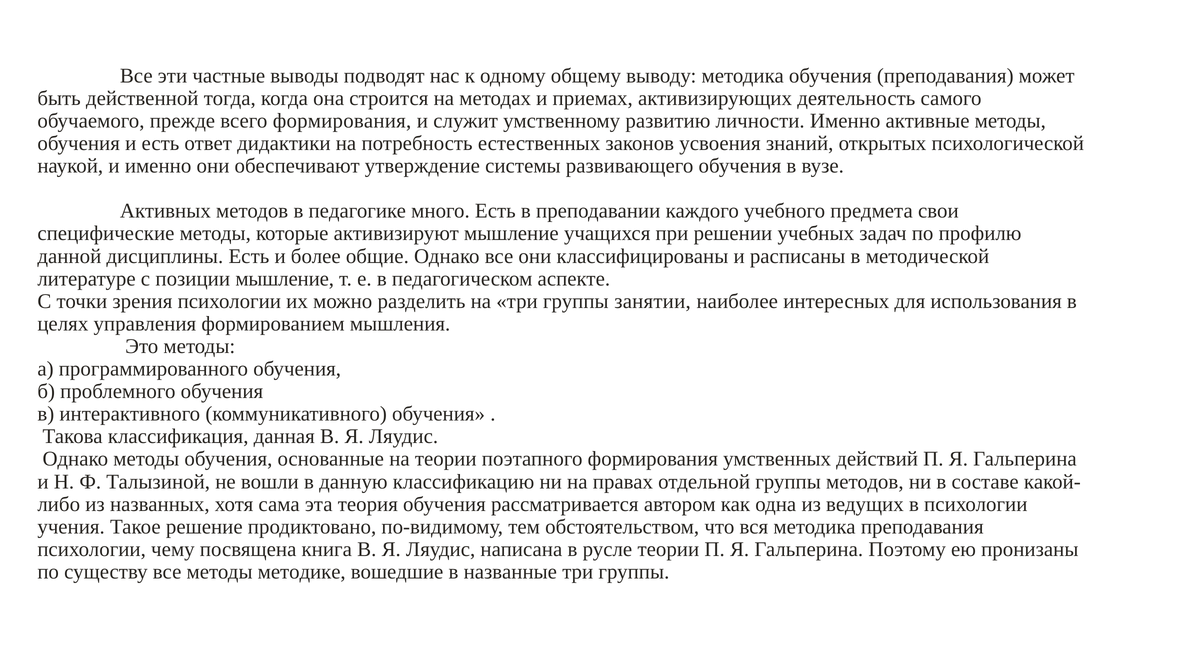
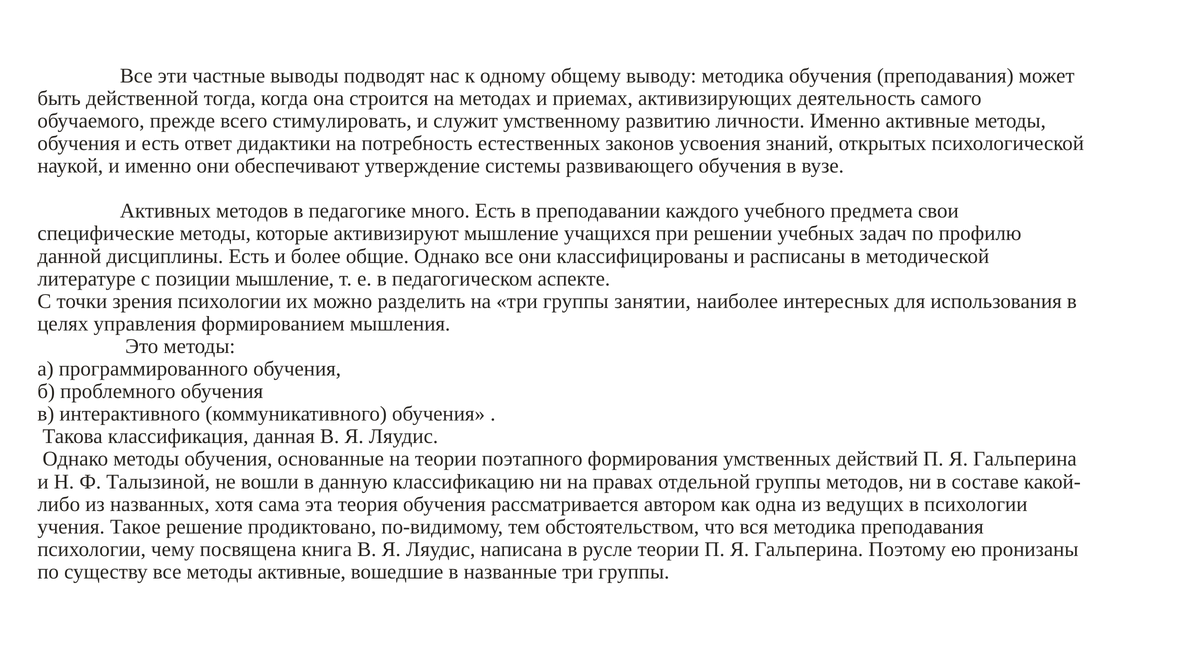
всего формирования: формирования -> стимулировать (342, 121)
методы методике: методике -> активные (302, 572)
